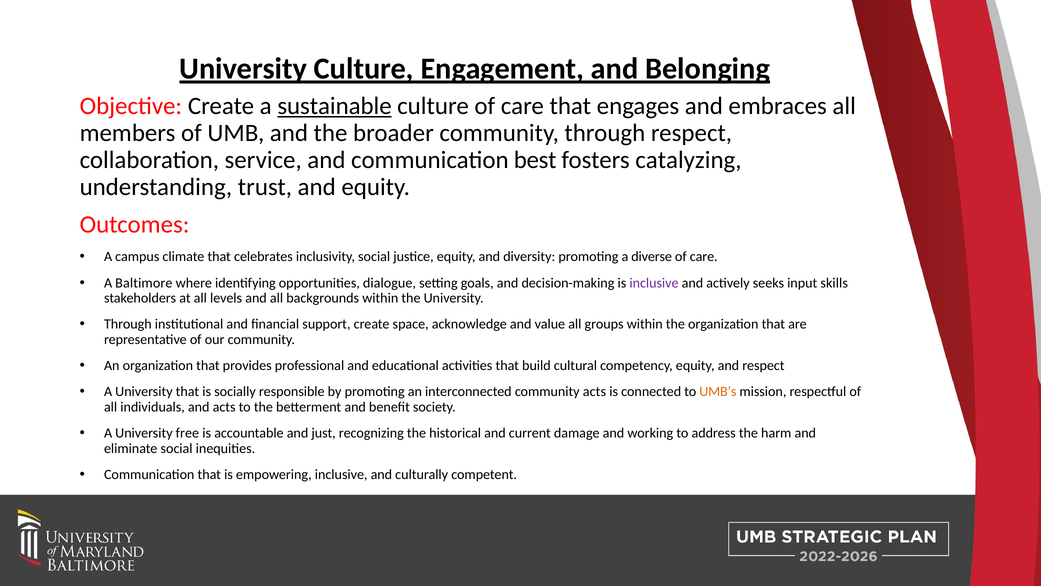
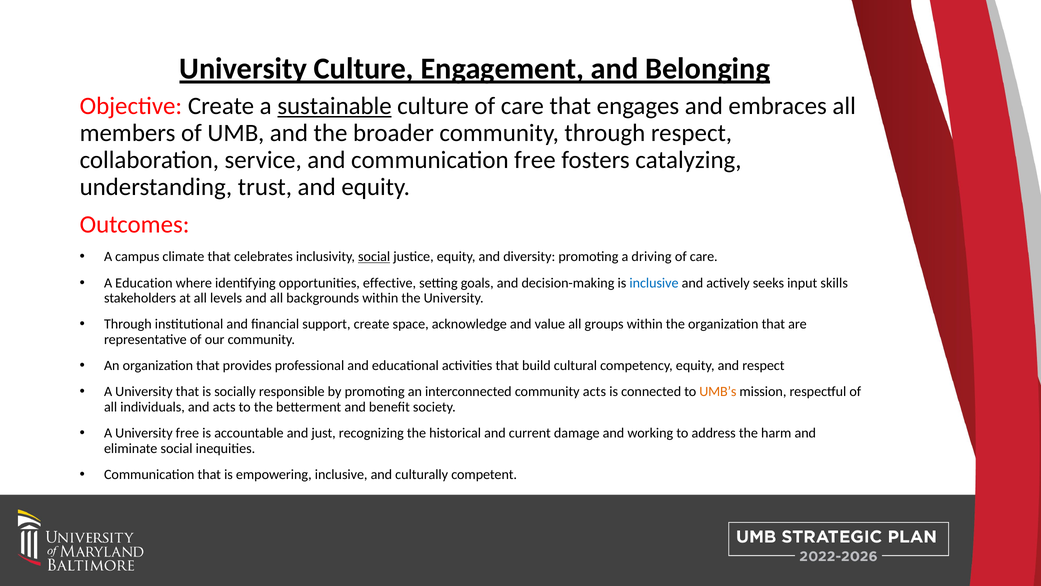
communication best: best -> free (535, 160)
social underline: none -> present (374, 257)
diverse: diverse -> driving (652, 257)
Baltimore: Baltimore -> Education (144, 283)
dialogue: dialogue -> effective (390, 283)
inclusive colour: purple -> blue (654, 283)
